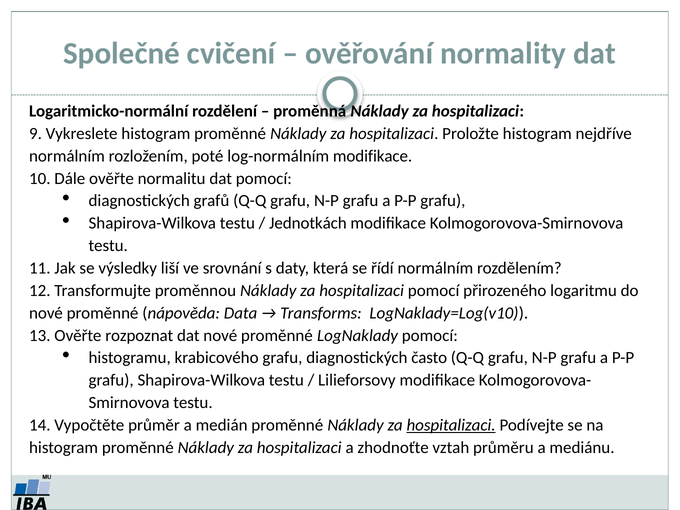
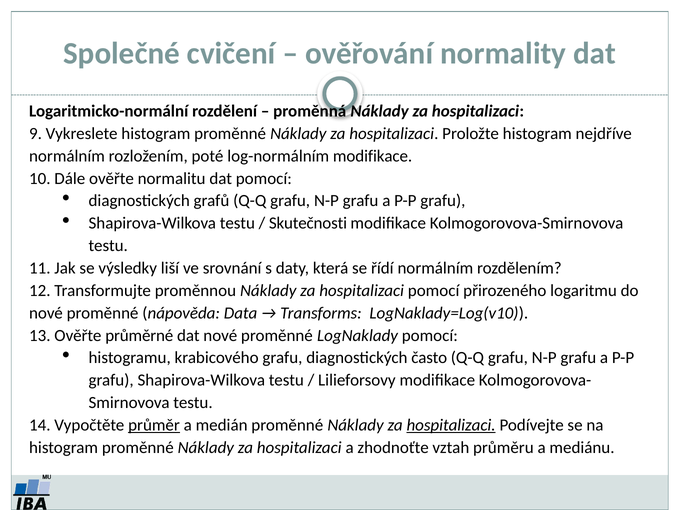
Jednotkách: Jednotkách -> Skutečnosti (308, 223)
rozpoznat: rozpoznat -> průměrné (139, 335)
průměr underline: none -> present (154, 425)
